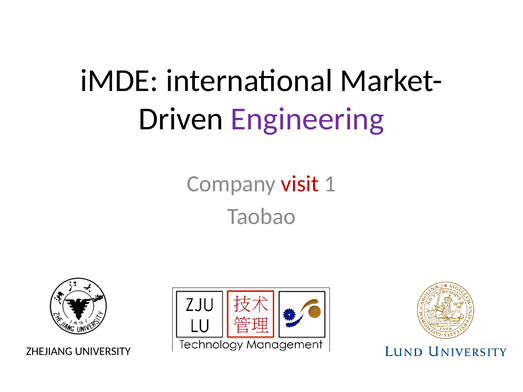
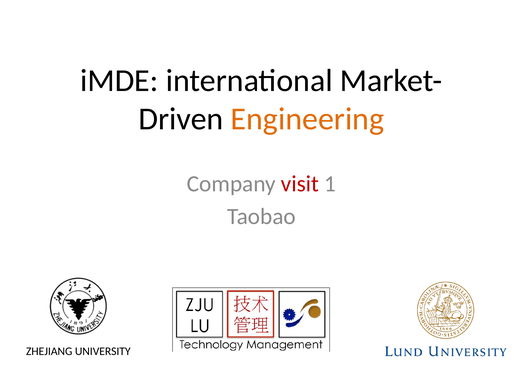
Engineering colour: purple -> orange (307, 119)
